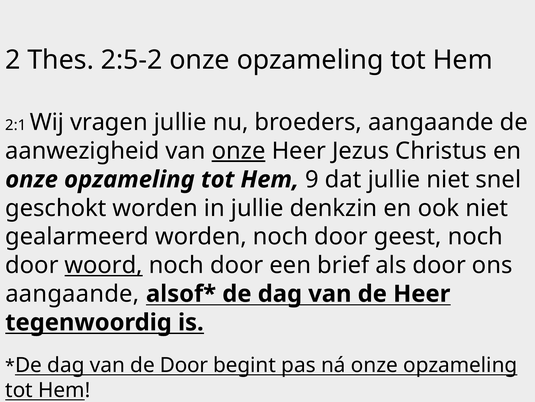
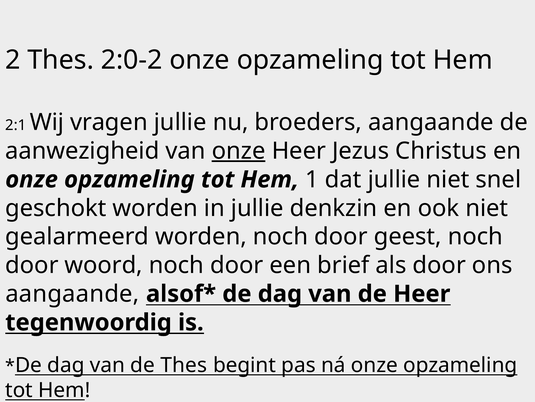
2:5-2: 2:5-2 -> 2:0-2 (132, 60)
9: 9 -> 1 (312, 179)
woord underline: present -> none (104, 265)
de Door: Door -> Thes (184, 365)
